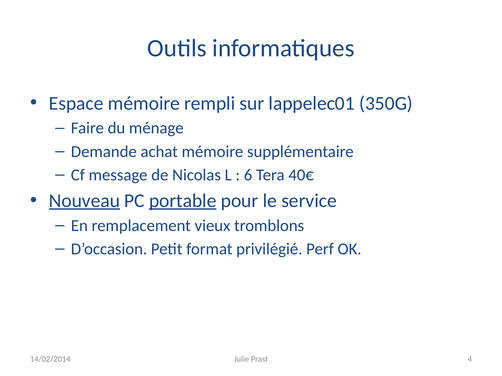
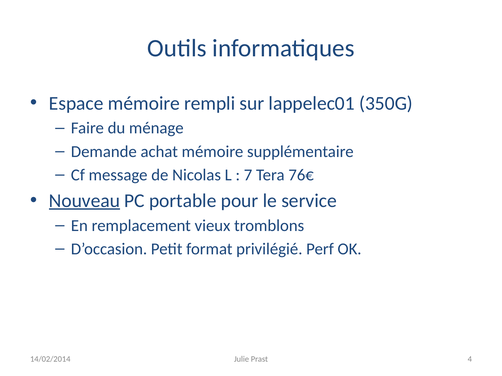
6: 6 -> 7 (248, 175)
40€: 40€ -> 76€ (301, 175)
portable underline: present -> none (183, 201)
